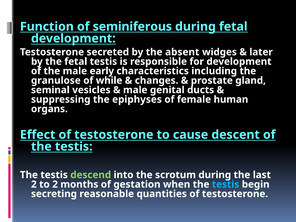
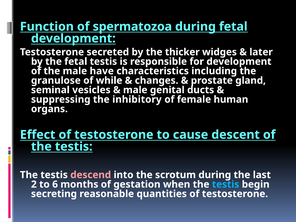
seminiferous: seminiferous -> spermatozoa (132, 27)
absent: absent -> thicker (182, 52)
early: early -> have (102, 71)
epiphyses: epiphyses -> inhibitory (137, 99)
descend colour: light green -> pink (91, 175)
to 2: 2 -> 6 (55, 184)
